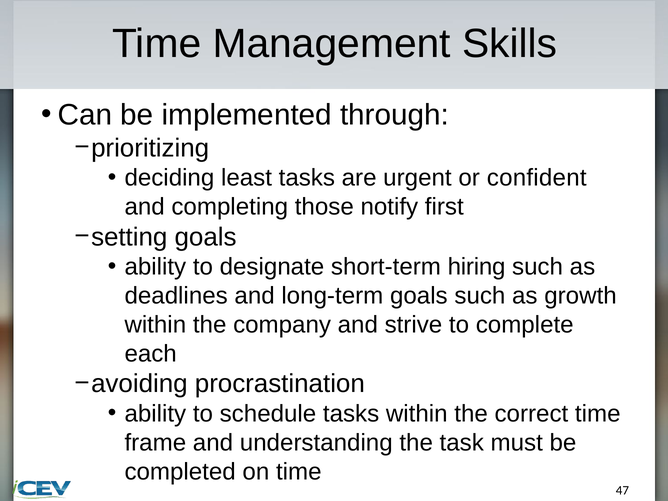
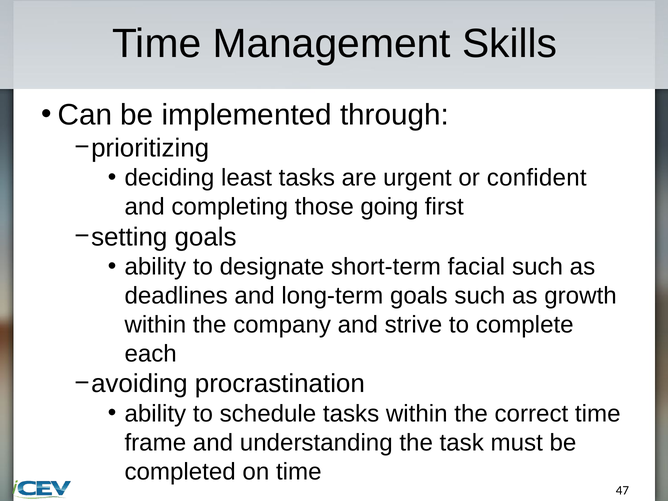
notify: notify -> going (389, 207)
hiring: hiring -> facial (476, 267)
